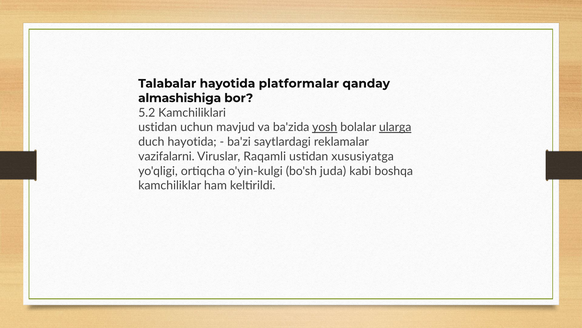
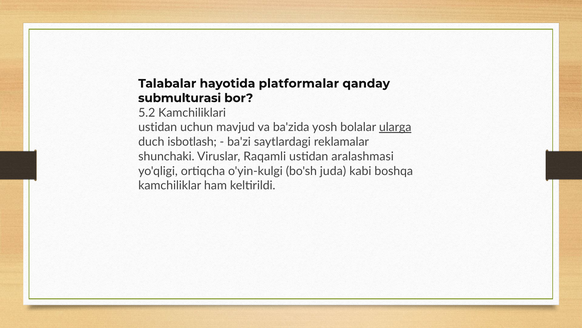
almashishiga: almashishiga -> submulturasi (180, 98)
yosh underline: present -> none (325, 127)
duch hayotida: hayotida -> isbotlash (192, 142)
vazifalarni: vazifalarni -> shunchaki (166, 156)
xususiyatga: xususiyatga -> aralashmasi (363, 156)
